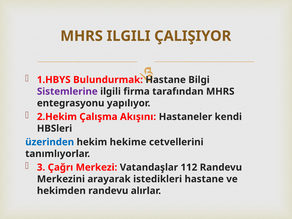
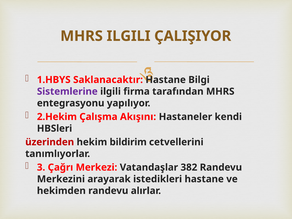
Bulundurmak: Bulundurmak -> Saklanacaktır (108, 80)
üzerinden colour: blue -> red (50, 142)
hekime: hekime -> bildirim (128, 142)
112: 112 -> 382 (189, 167)
